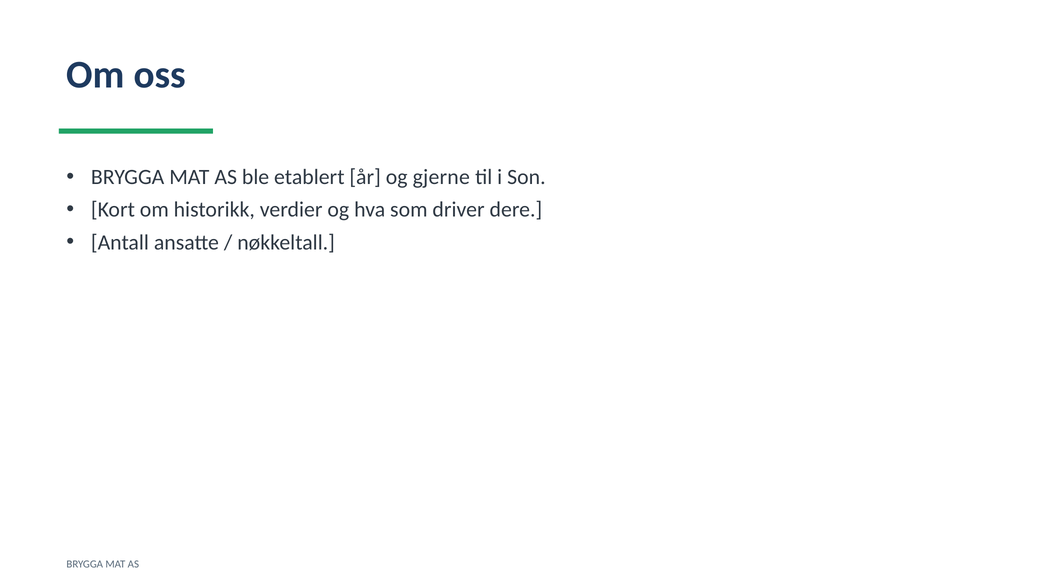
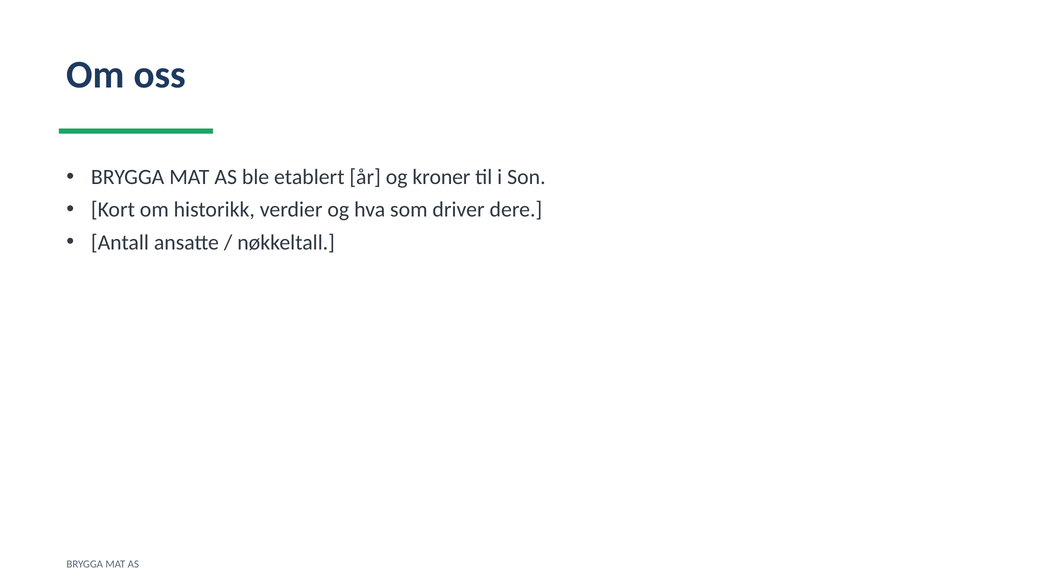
gjerne: gjerne -> kroner (441, 177)
